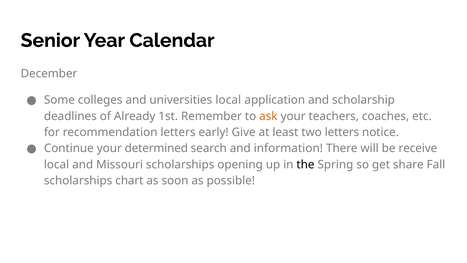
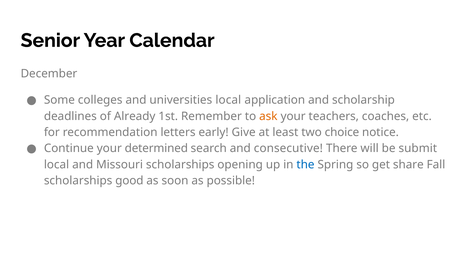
two letters: letters -> choice (342, 132)
information: information -> consecutive (288, 148)
receive: receive -> submit (418, 148)
the colour: black -> blue (305, 164)
chart: chart -> good (129, 180)
